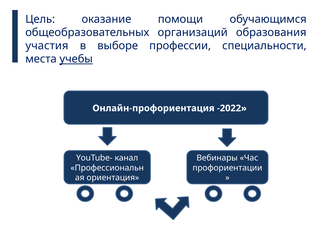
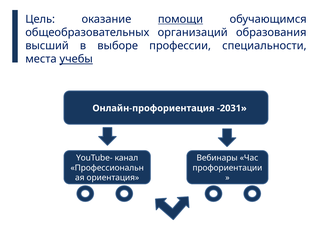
помощи underline: none -> present (180, 19)
участия: участия -> высший (47, 46)
-2022: -2022 -> -2031 (232, 108)
